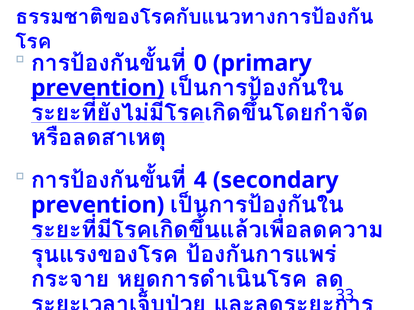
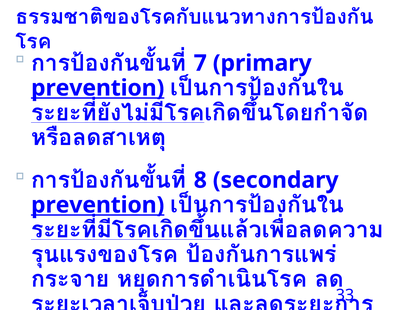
0: 0 -> 7 (200, 63)
4: 4 -> 8 (200, 180)
prevention underline: none -> present (98, 205)
